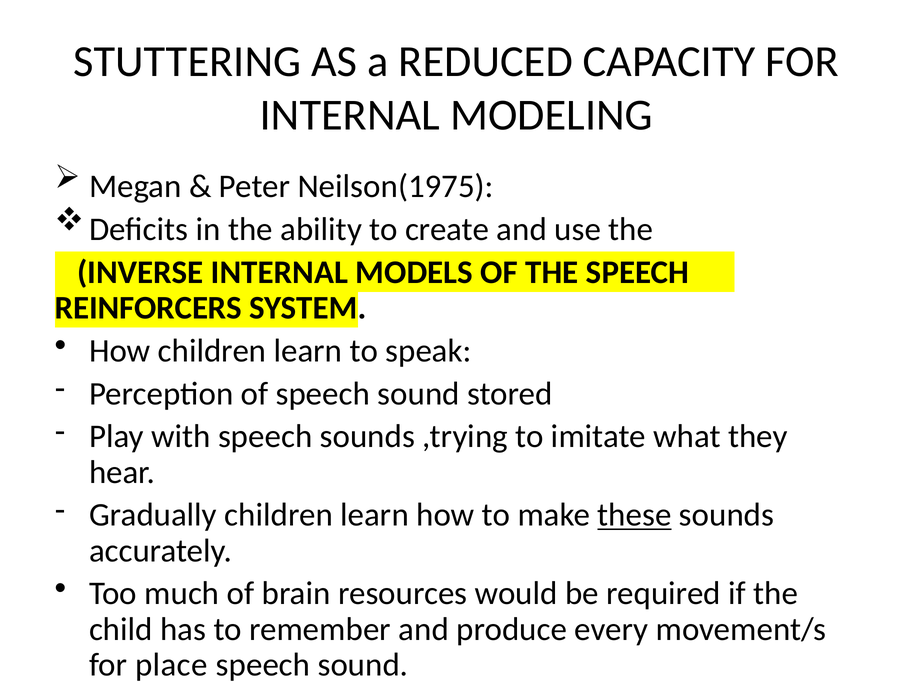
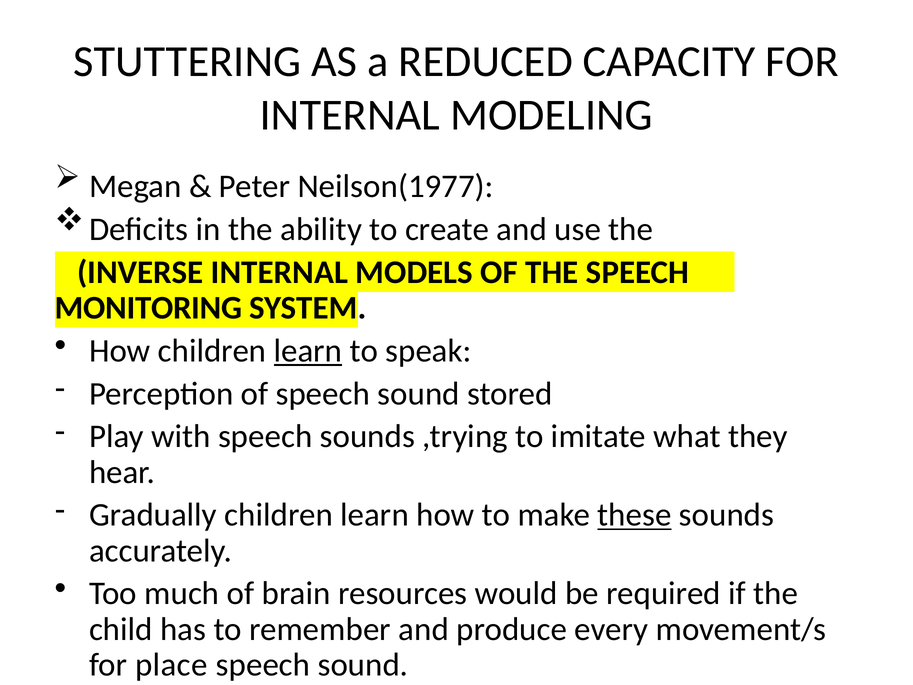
Neilson(1975: Neilson(1975 -> Neilson(1977 (396, 186)
REINFORCERS: REINFORCERS -> MONITORING (148, 308)
learn underline: none -> present (308, 351)
